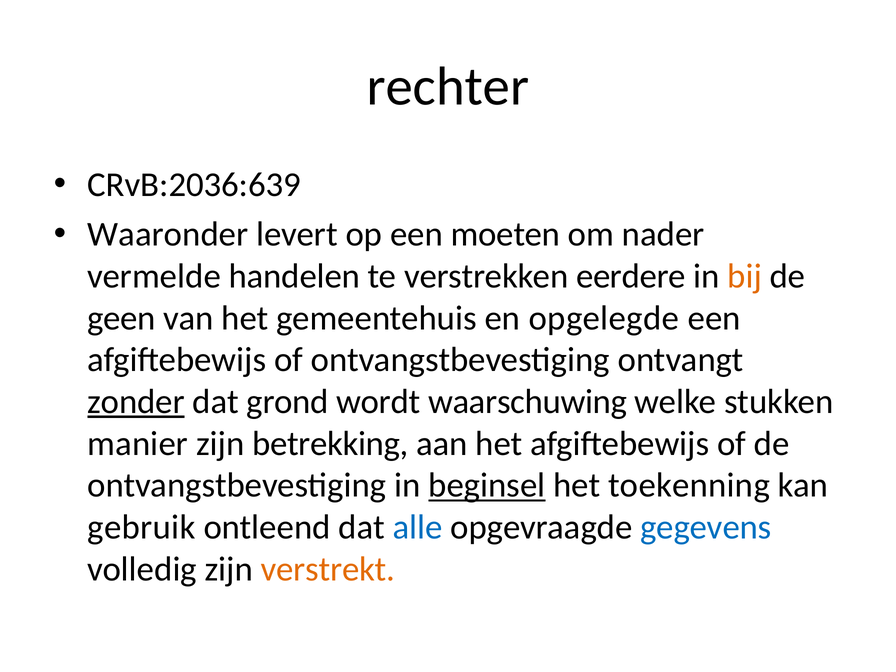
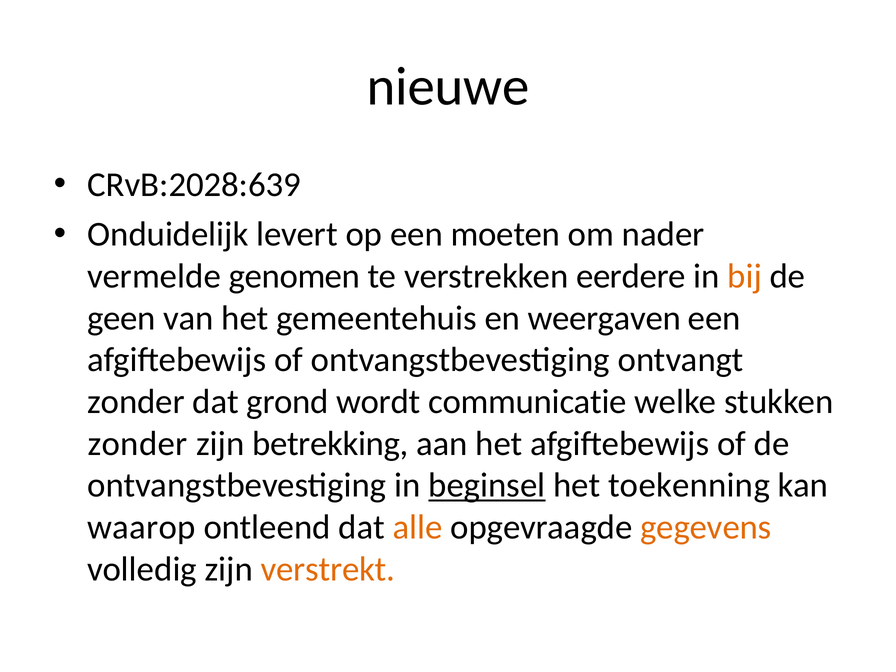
rechter: rechter -> nieuwe (448, 87)
CRvB:2036:639: CRvB:2036:639 -> CRvB:2028:639 (194, 185)
Waaronder: Waaronder -> Onduidelijk (168, 234)
handelen: handelen -> genomen (294, 276)
opgelegde: opgelegde -> weergaven (604, 318)
zonder underline: present -> none (136, 402)
waarschuwing: waarschuwing -> communicatie (528, 402)
manier: manier -> zonder (138, 444)
gebruik: gebruik -> waarop (141, 527)
alle colour: blue -> orange (418, 527)
gegevens colour: blue -> orange (706, 527)
